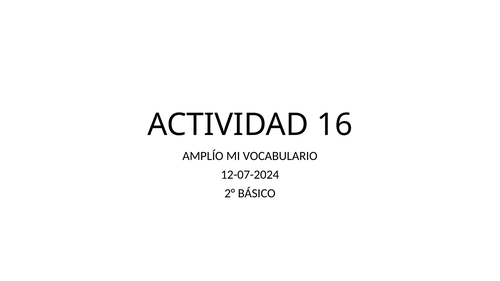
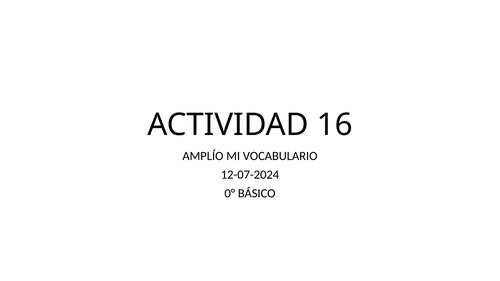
2°: 2° -> 0° (230, 194)
